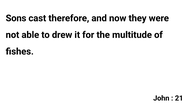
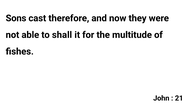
drew: drew -> shall (62, 35)
